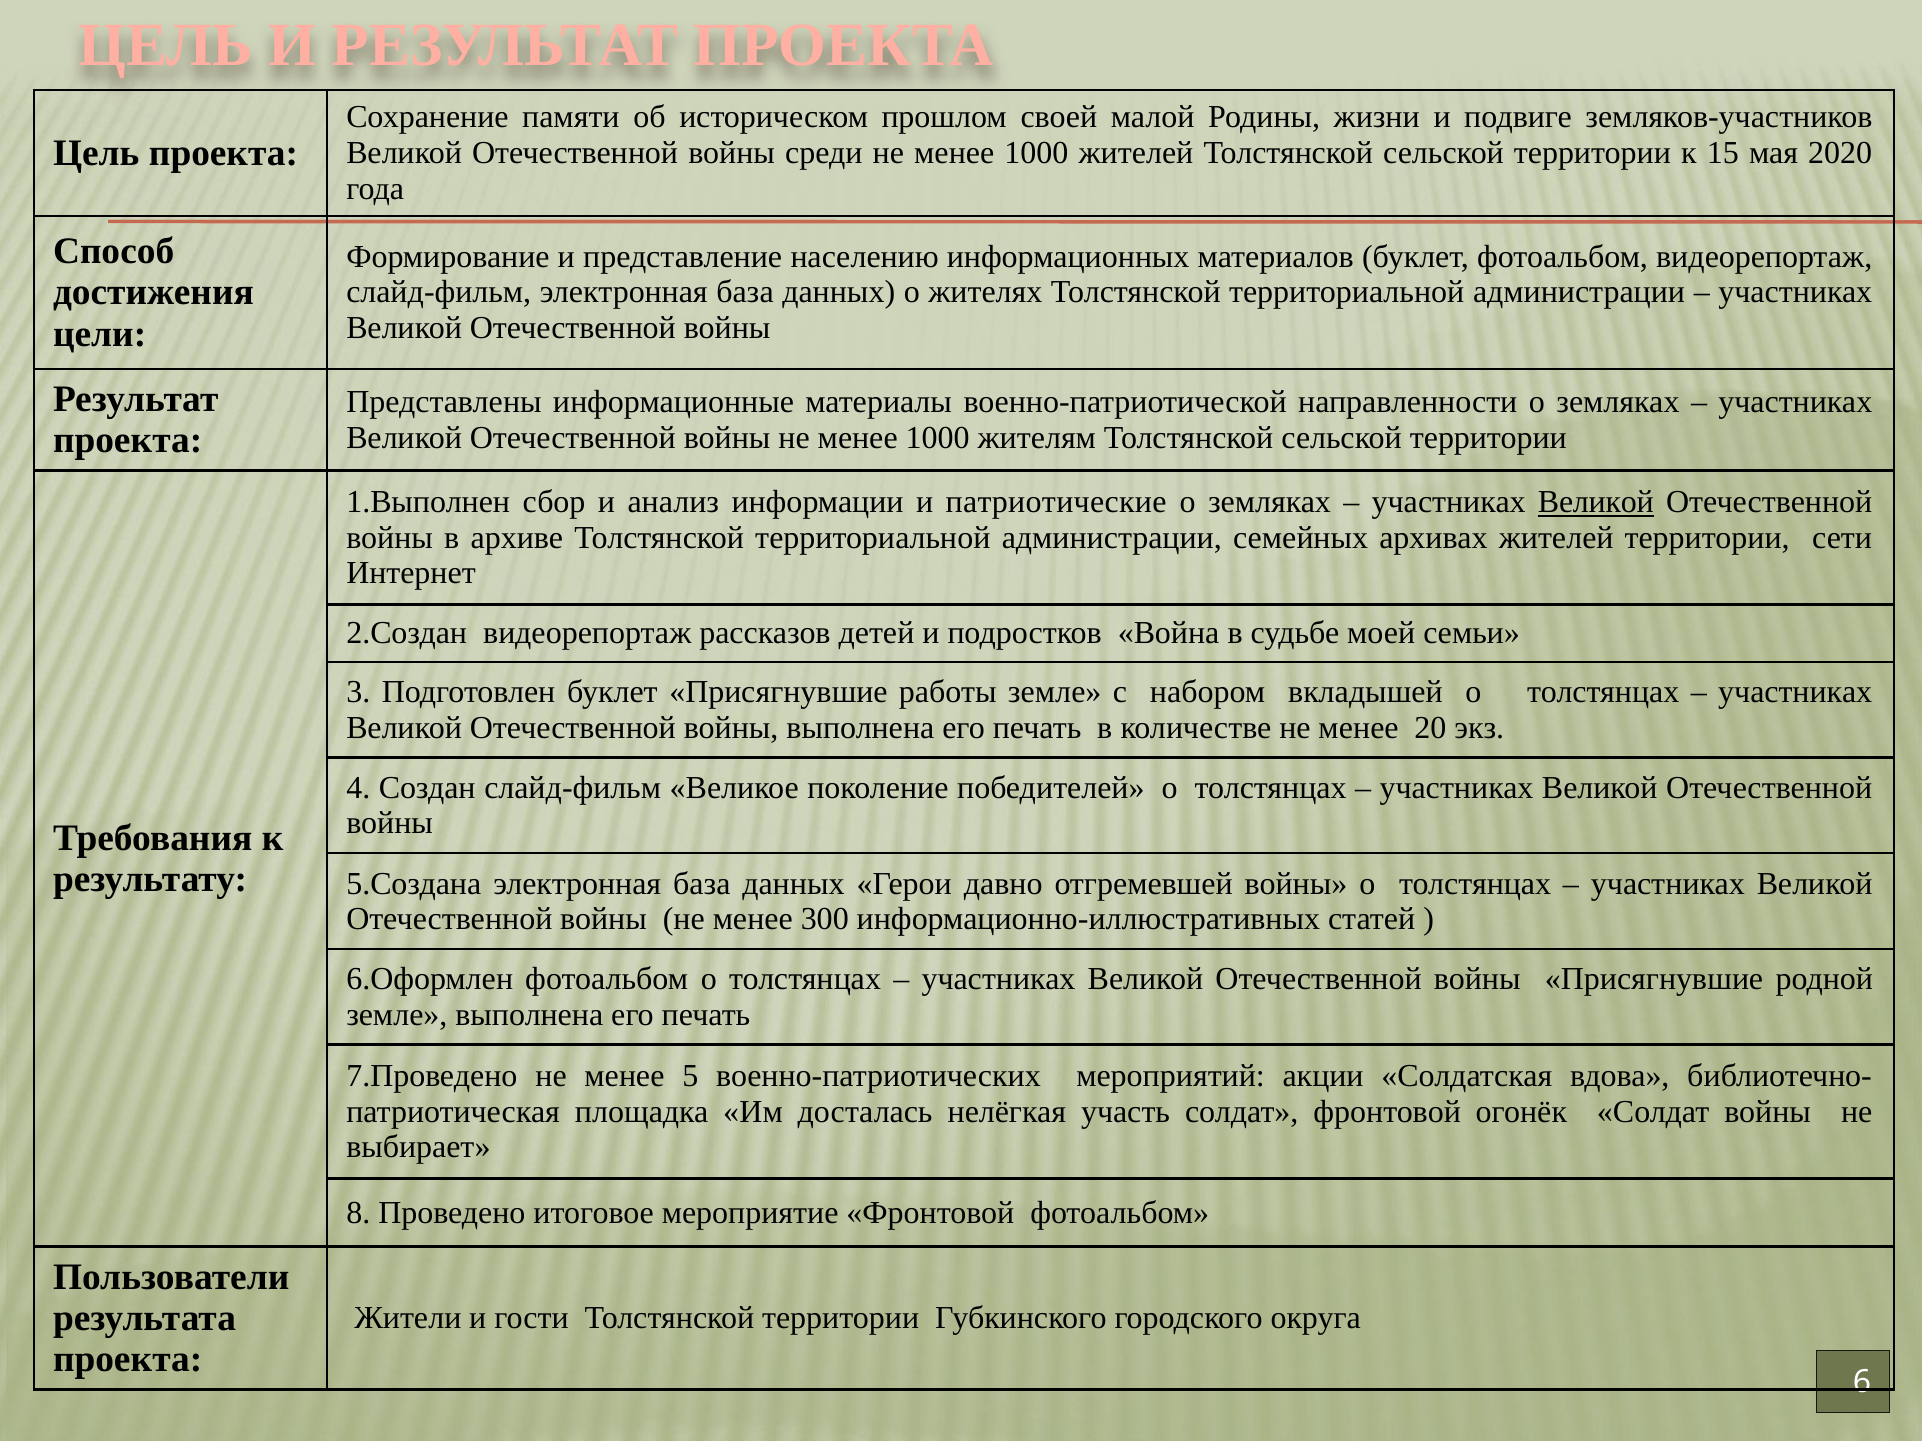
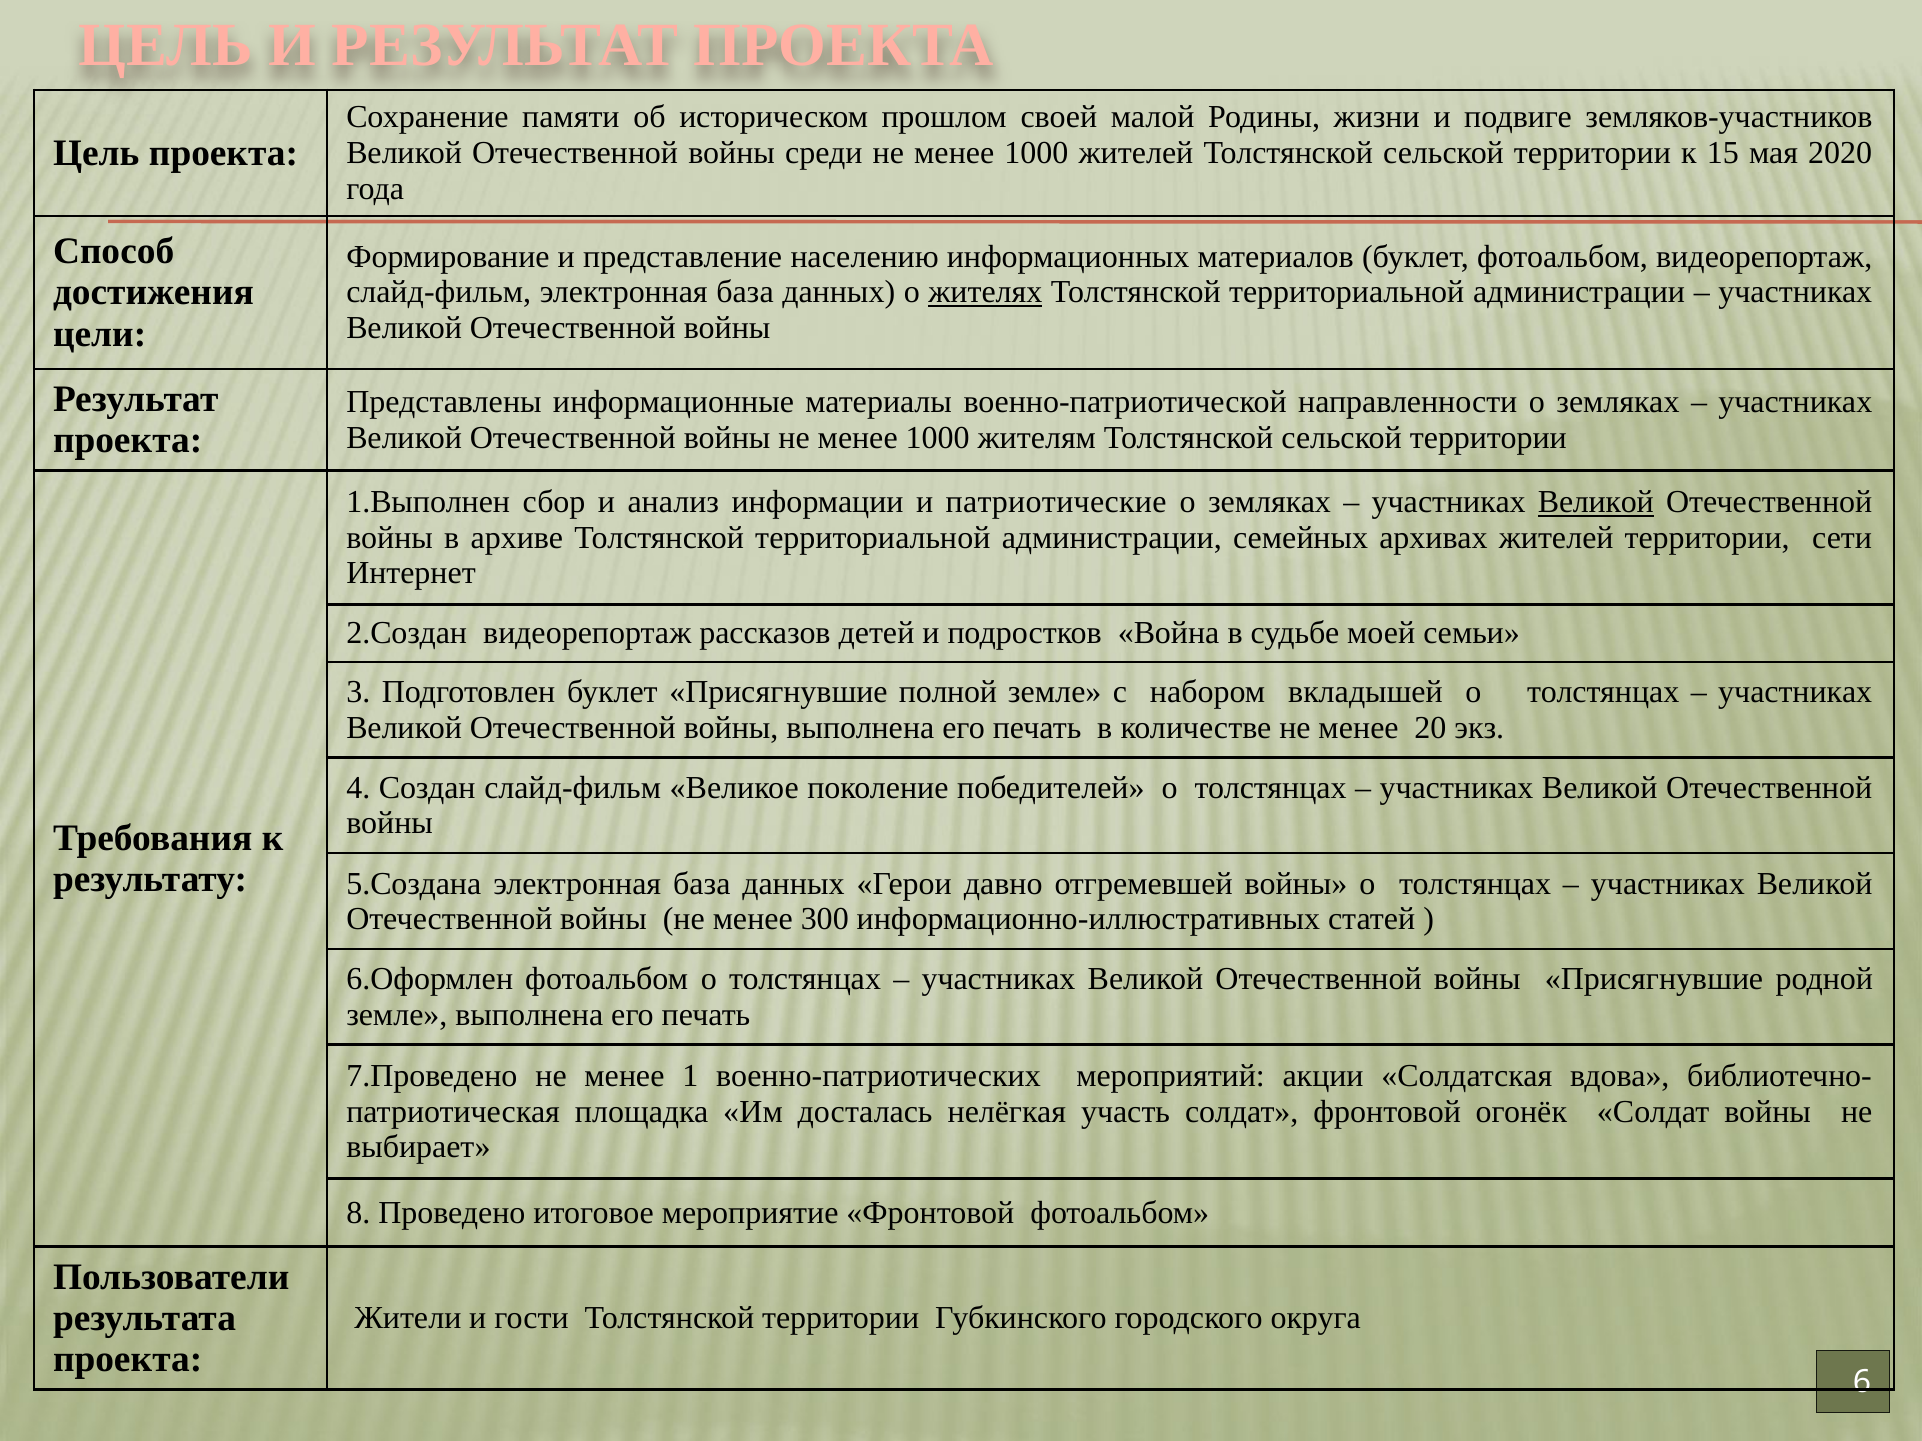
жителях underline: none -> present (985, 292)
работы: работы -> полной (948, 692)
5: 5 -> 1 (690, 1077)
